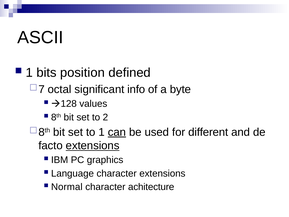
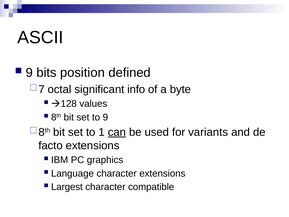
1: 1 -> 9 (29, 73)
to 2: 2 -> 9 (105, 117)
different: different -> variants (208, 132)
extensions underline: present -> none (93, 145)
Normal: Normal -> Largest (67, 187)
achitecture: achitecture -> compatible (151, 187)
